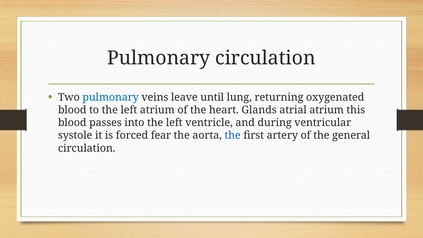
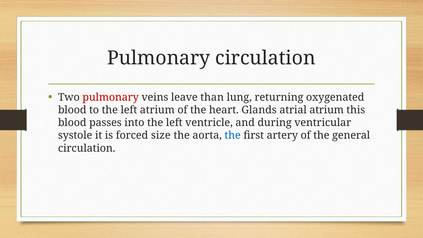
pulmonary colour: blue -> red (111, 97)
until: until -> than (212, 97)
fear: fear -> size (161, 135)
